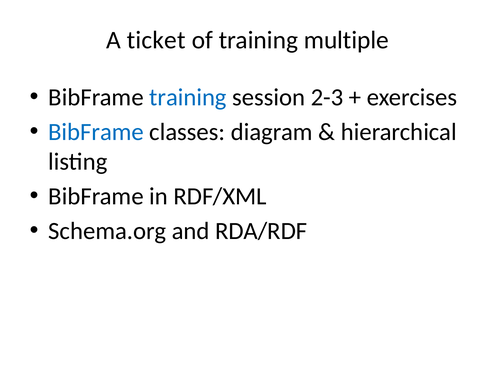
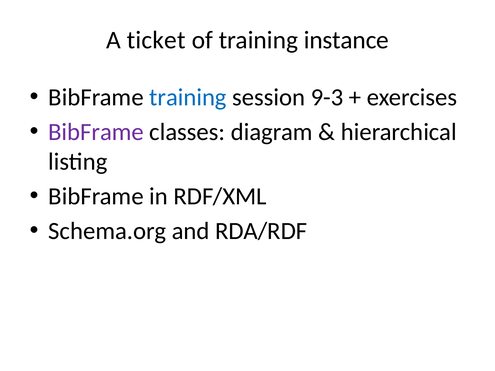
multiple: multiple -> instance (346, 40)
2-3: 2-3 -> 9-3 (327, 97)
BibFrame colour: blue -> purple (96, 132)
